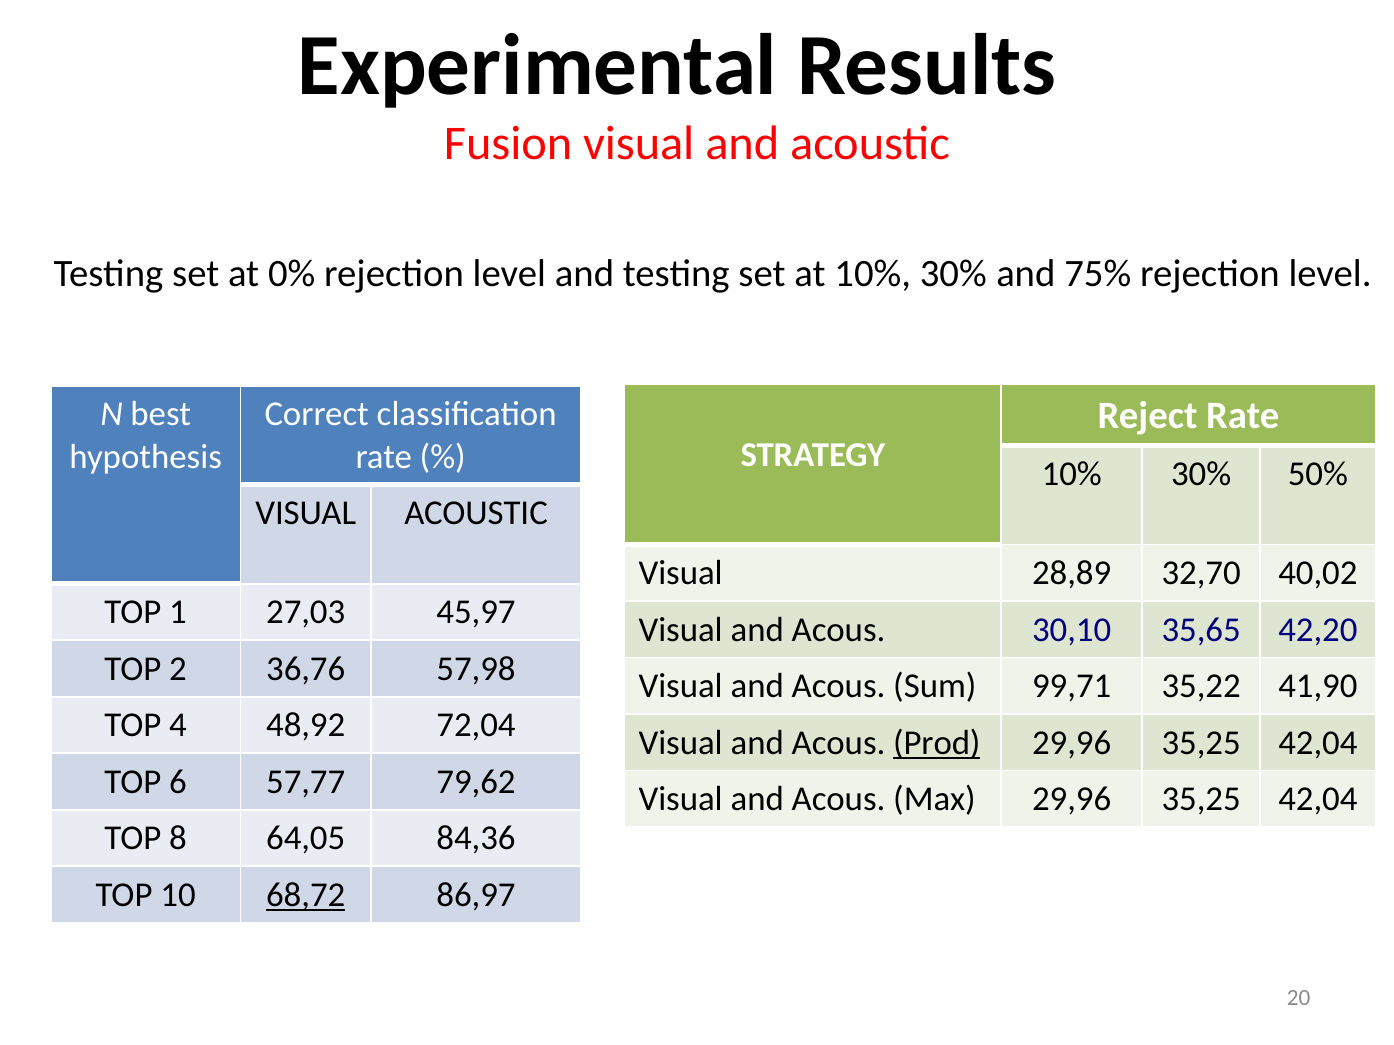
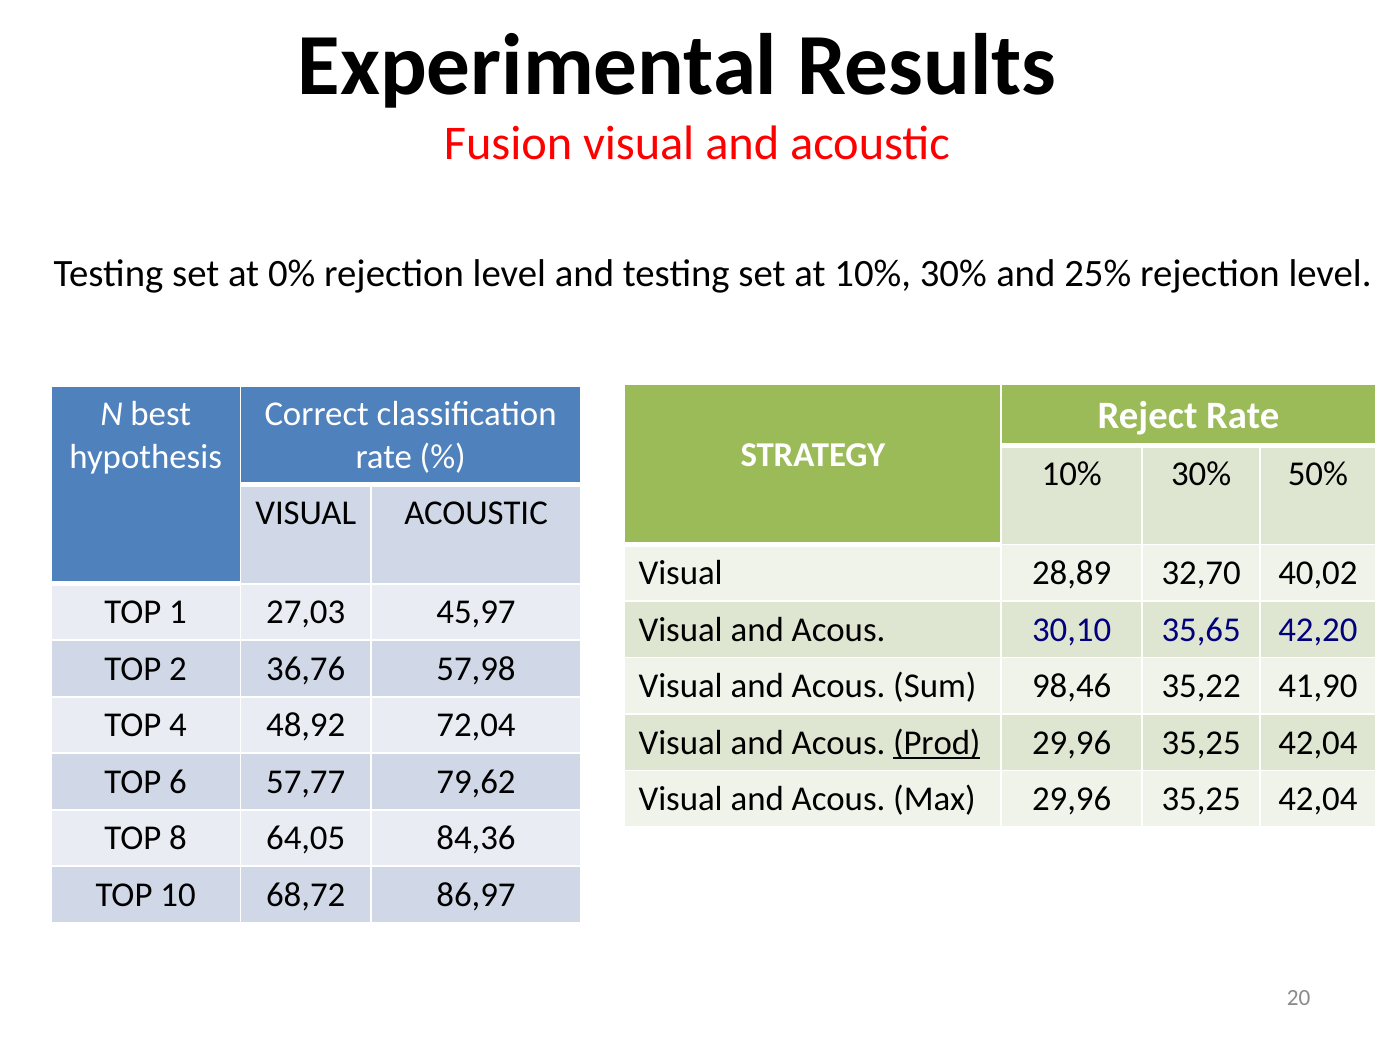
75%: 75% -> 25% (1098, 273)
99,71: 99,71 -> 98,46 (1072, 687)
68,72 underline: present -> none (306, 895)
